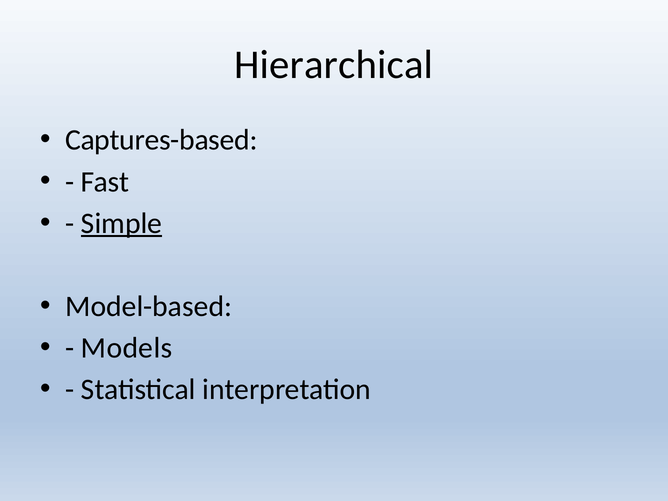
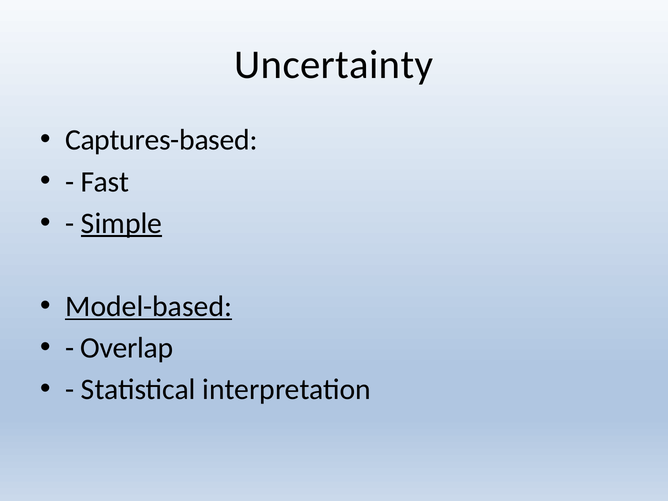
Hierarchical: Hierarchical -> Uncertainty (334, 65)
Model-based underline: none -> present (149, 306)
Models: Models -> Overlap (127, 348)
